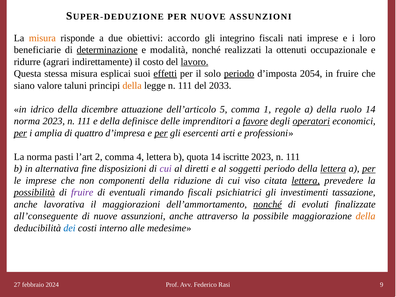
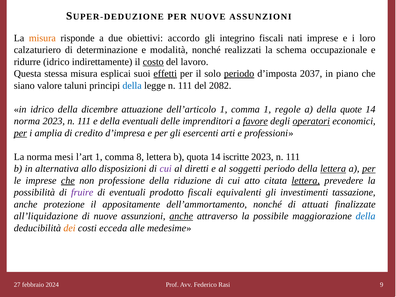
beneficiarie: beneficiarie -> calzaturiero (37, 50)
determinazione underline: present -> none (107, 50)
ottenuti: ottenuti -> schema (291, 50)
ridurre agrari: agrari -> idrico (56, 62)
costo underline: none -> present (153, 62)
lavoro underline: present -> none (194, 62)
2054: 2054 -> 2037 (311, 74)
in fruire: fruire -> piano (347, 74)
della colour: orange -> blue (132, 86)
2033: 2033 -> 2082 (220, 86)
dell’articolo 5: 5 -> 1 (224, 109)
ruolo: ruolo -> quote (351, 109)
della definisce: definisce -> eventuali (140, 121)
quattro: quattro -> credito (89, 133)
per underline: present -> none (161, 133)
pasti: pasti -> mesi (64, 157)
l’art 2: 2 -> 1 (99, 157)
4: 4 -> 8 (140, 157)
fine: fine -> allo (89, 169)
che underline: none -> present (68, 181)
componenti: componenti -> professione (122, 181)
viso: viso -> atto (252, 181)
possibilità underline: present -> none (34, 192)
rimando: rimando -> prodotto (167, 192)
psichiatrici: psichiatrici -> equivalenti (239, 192)
lavorativa: lavorativa -> protezione (64, 204)
maggiorazioni: maggiorazioni -> appositamente (131, 204)
nonché underline: present -> none (267, 204)
evoluti: evoluti -> attuati (315, 204)
all’conseguente: all’conseguente -> all’liquidazione (46, 216)
anche underline: none -> present (181, 216)
della colour: orange -> blue (366, 216)
dei colour: blue -> orange (70, 228)
interno: interno -> ecceda (113, 228)
